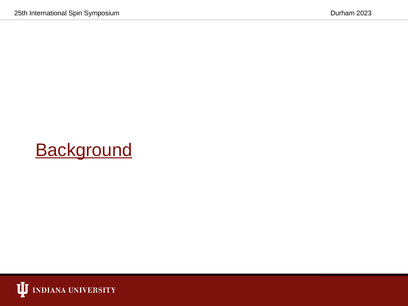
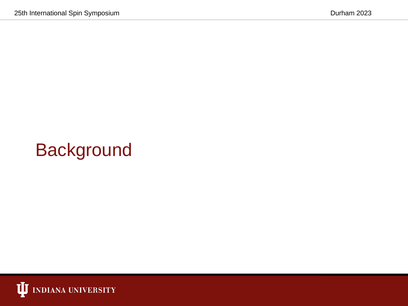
Background underline: present -> none (84, 150)
